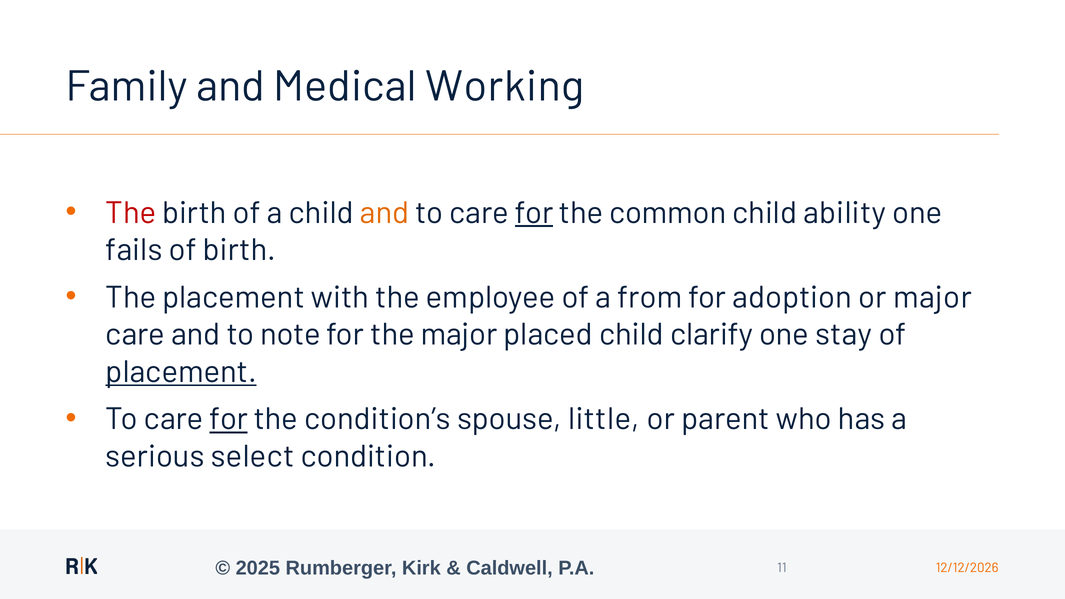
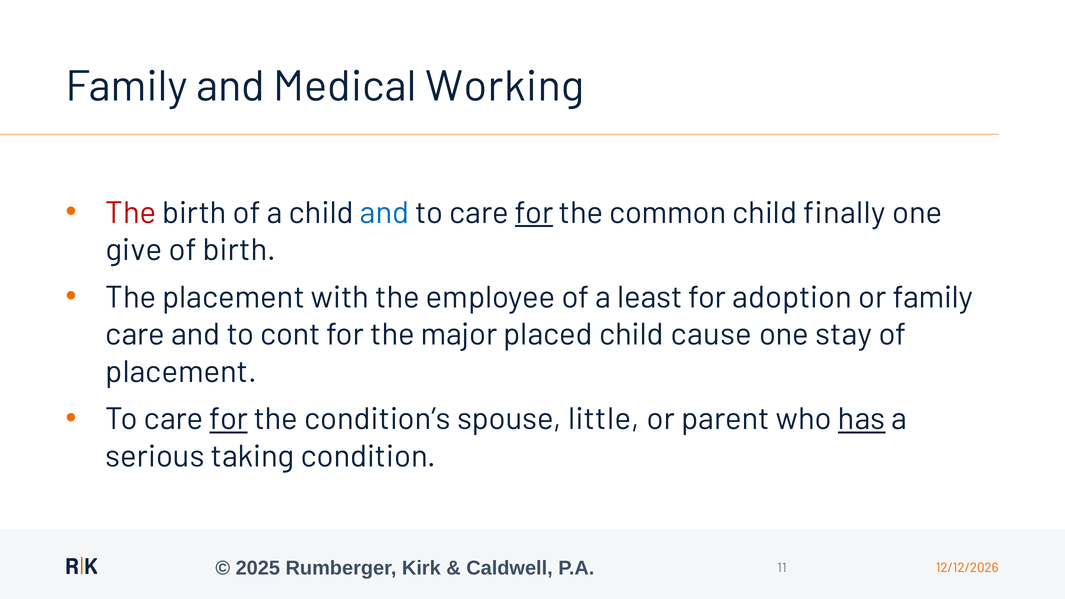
and colour: orange -> blue (385, 213)
ability: ability -> finally (845, 213)
fails: fails -> give (134, 250)
from: from -> least (650, 297)
or major: major -> family (933, 297)
note: note -> cont (291, 335)
clarify: clarify -> cause (711, 335)
placement underline: present -> none (181, 372)
has underline: none -> present (862, 419)
select: select -> taking (253, 457)
